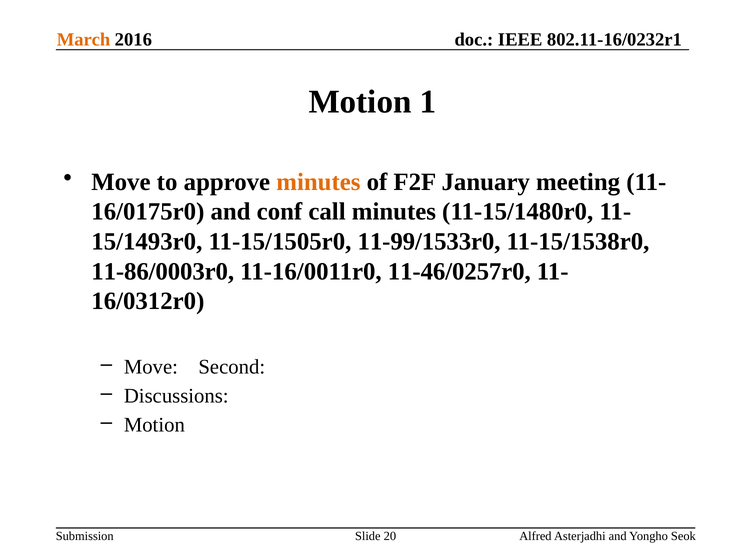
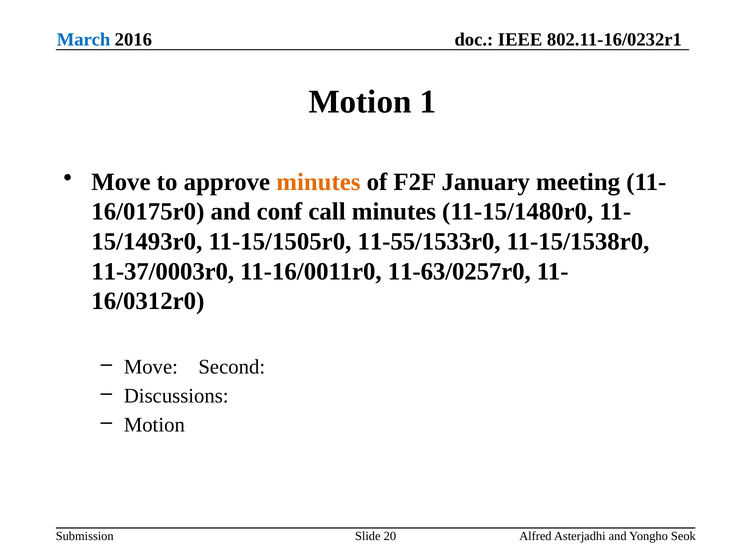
March colour: orange -> blue (84, 40)
11-99/1533r0: 11-99/1533r0 -> 11-55/1533r0 (429, 241)
11-86/0003r0: 11-86/0003r0 -> 11-37/0003r0 (163, 271)
11-46/0257r0: 11-46/0257r0 -> 11-63/0257r0 (459, 271)
